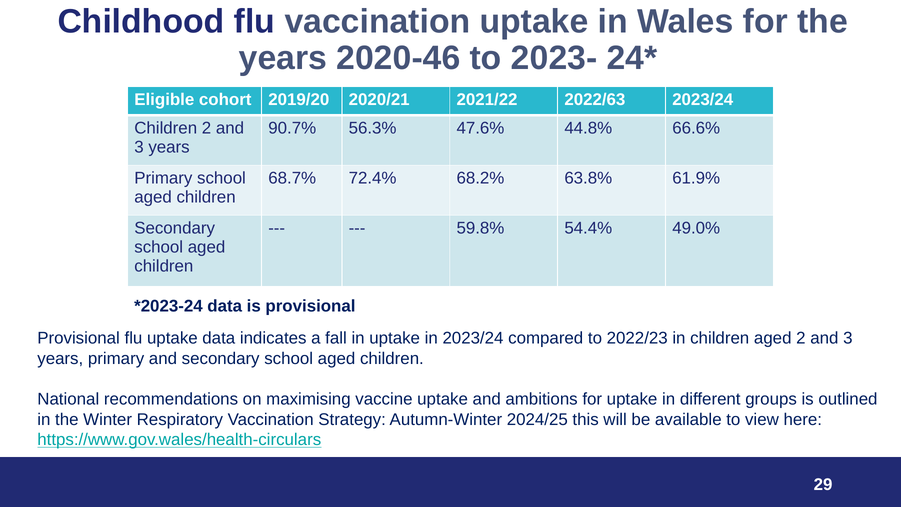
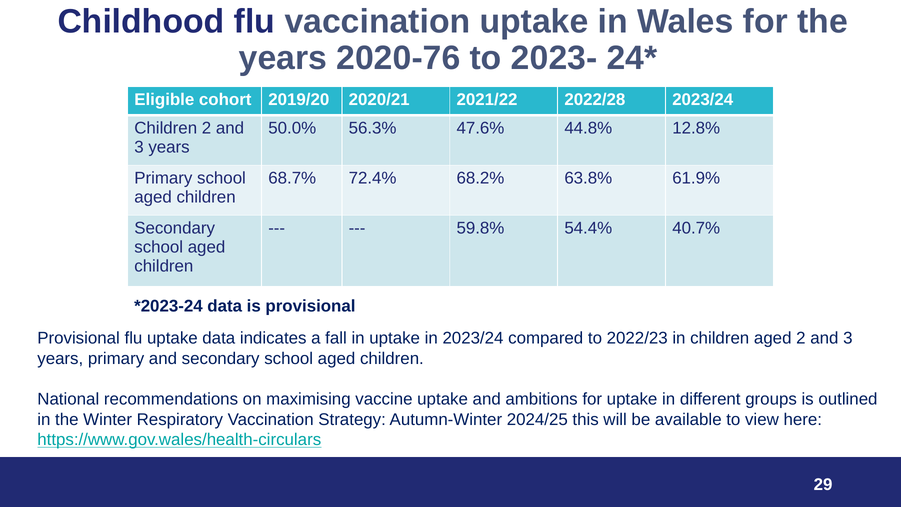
2020-46: 2020-46 -> 2020-76 (398, 58)
2022/63: 2022/63 -> 2022/28 (595, 100)
90.7%: 90.7% -> 50.0% (292, 128)
66.6%: 66.6% -> 12.8% (696, 128)
49.0%: 49.0% -> 40.7% (696, 228)
